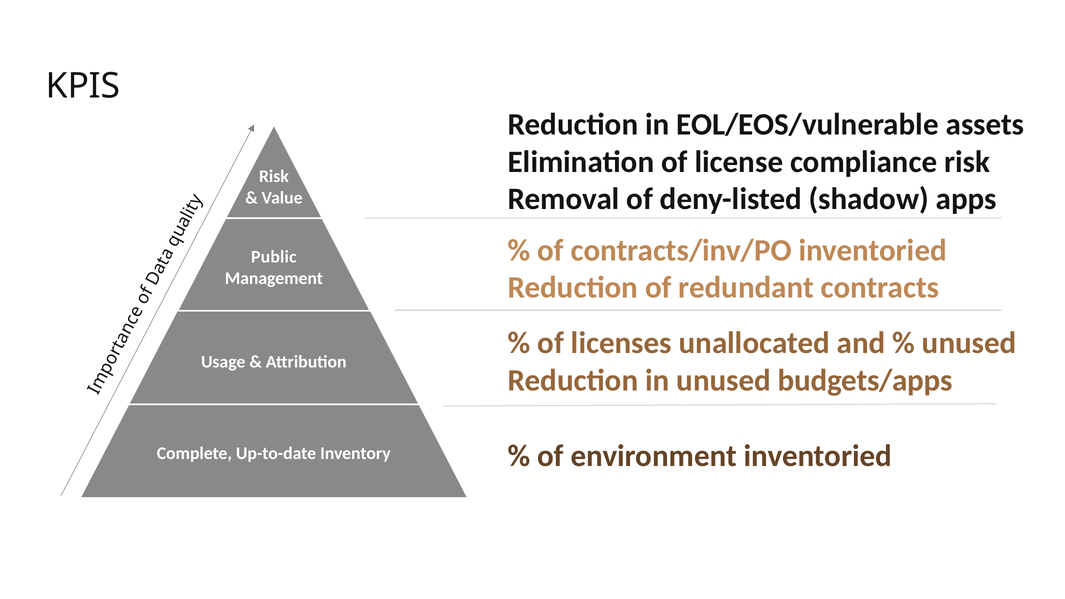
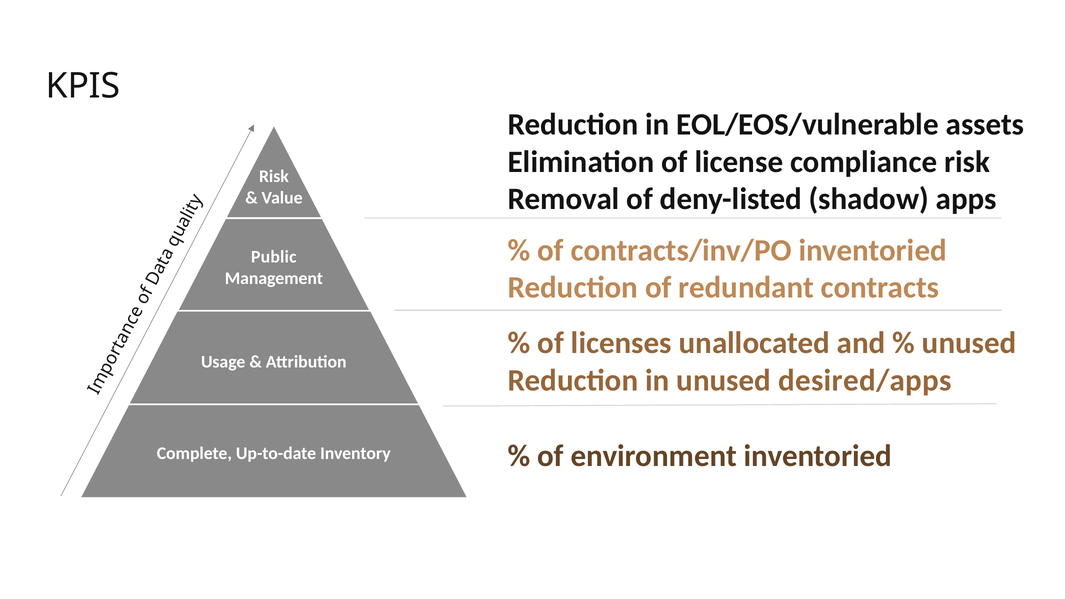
budgets/apps: budgets/apps -> desired/apps (865, 381)
